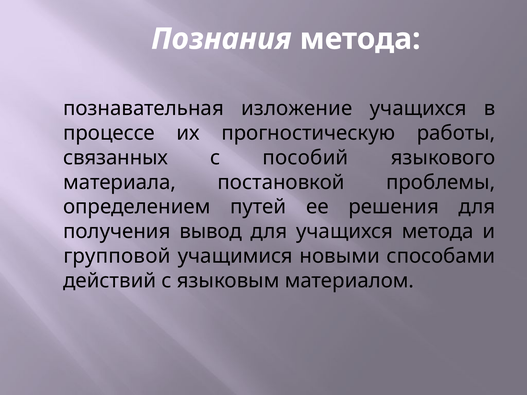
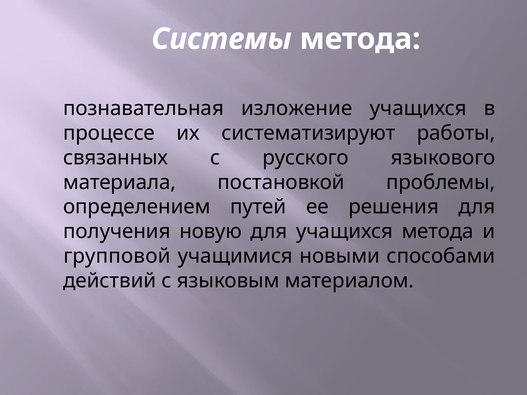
Познания: Познания -> Системы (221, 39)
прогностическую: прогностическую -> систематизируют (308, 133)
пособий: пособий -> русского (306, 158)
вывод: вывод -> новую (211, 232)
